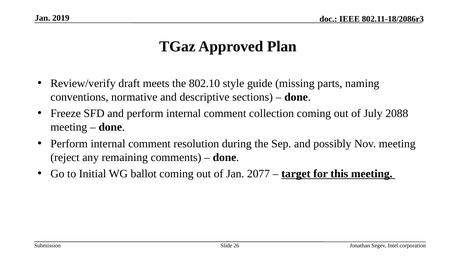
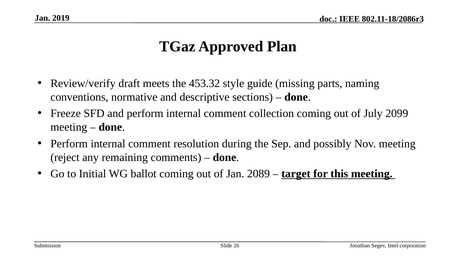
802.10: 802.10 -> 453.32 (204, 83)
2088: 2088 -> 2099 (397, 114)
2077: 2077 -> 2089 (258, 174)
